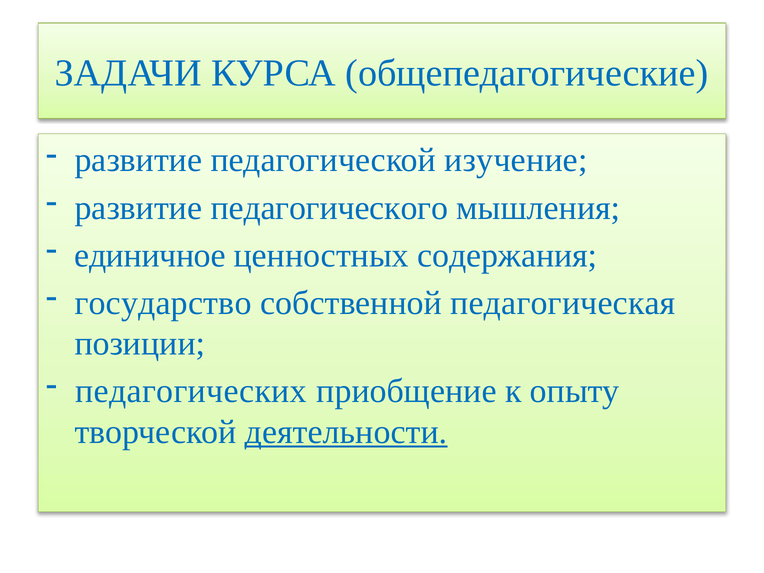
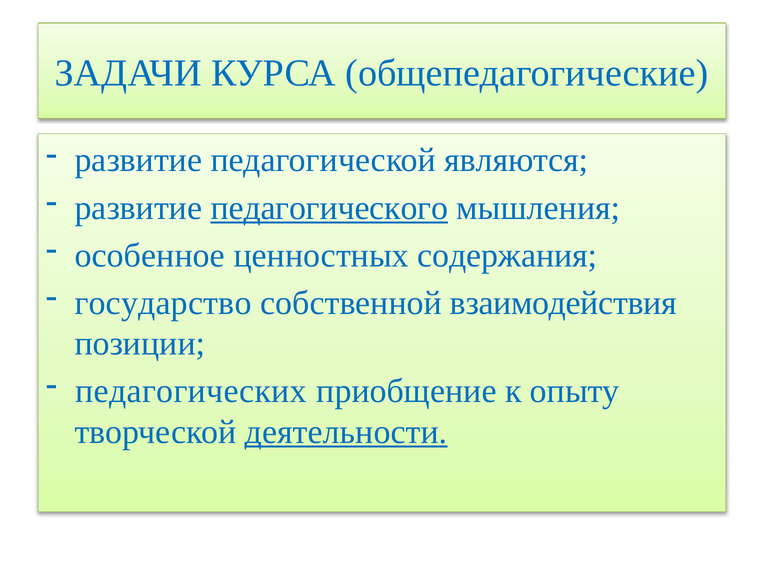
изучение: изучение -> являются (516, 160)
педагогического underline: none -> present (329, 208)
единичное: единичное -> особенное (150, 255)
педагогическая: педагогическая -> взаимодействия (563, 303)
